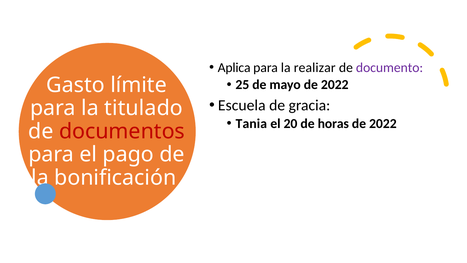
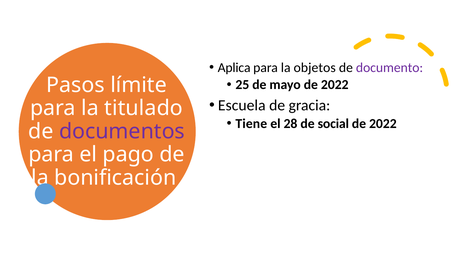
realizar: realizar -> objetos (315, 67)
Gasto: Gasto -> Pasos (76, 85)
Tania: Tania -> Tiene (251, 123)
20: 20 -> 28 (291, 123)
horas: horas -> social (333, 123)
documentos colour: red -> purple (122, 131)
